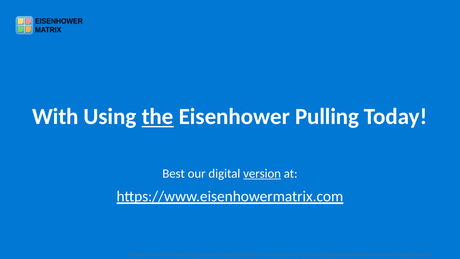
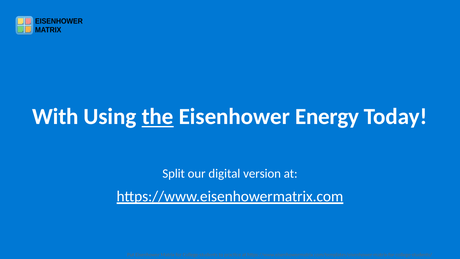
Pulling: Pulling -> Energy (327, 117)
Best: Best -> Split (174, 173)
version underline: present -> none (262, 173)
